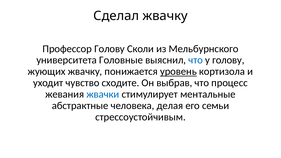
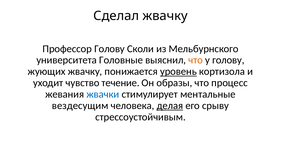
что colour: blue -> orange (196, 60)
сходите: сходите -> течение (121, 83)
выбрав: выбрав -> образы (174, 83)
абстрактные: абстрактные -> вездесущим (80, 106)
делая underline: none -> present (170, 106)
семьи: семьи -> срыву (216, 106)
